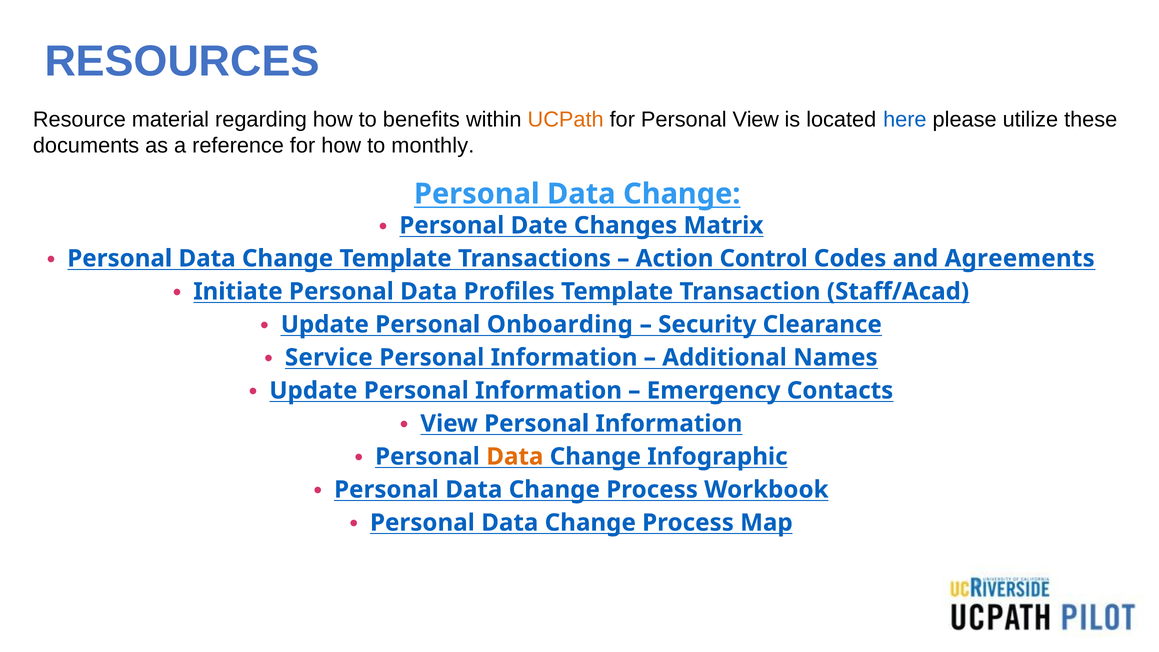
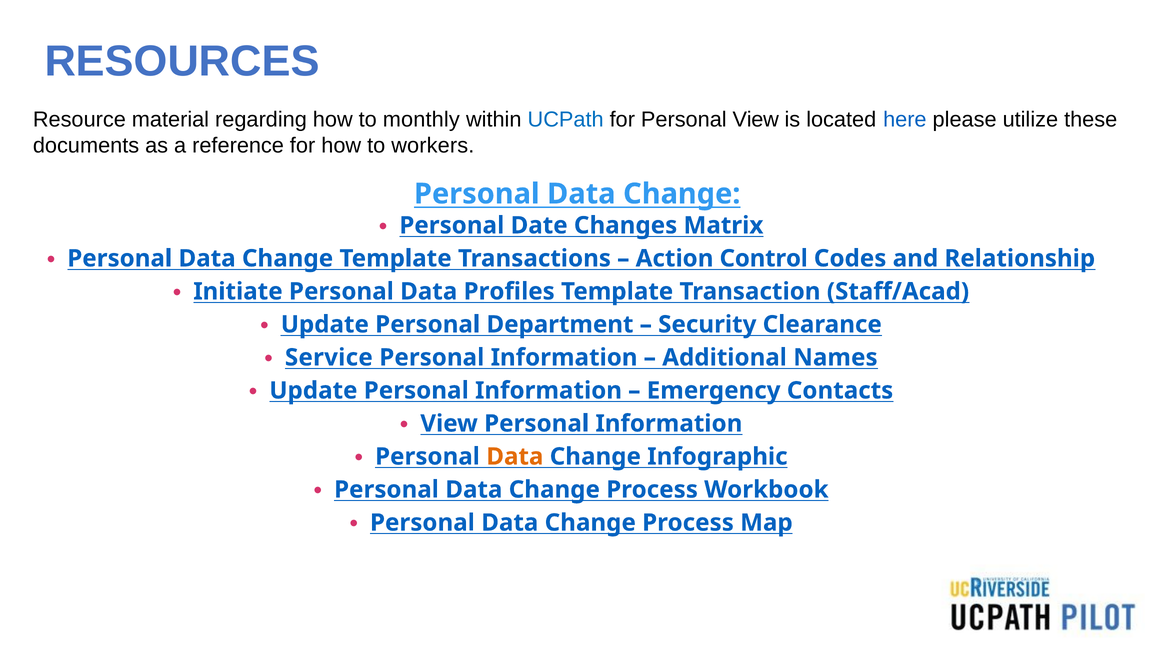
benefits: benefits -> monthly (421, 120)
UCPath colour: orange -> blue (566, 120)
monthly: monthly -> workers (433, 146)
Agreements: Agreements -> Relationship (1020, 258)
Onboarding: Onboarding -> Department (560, 324)
